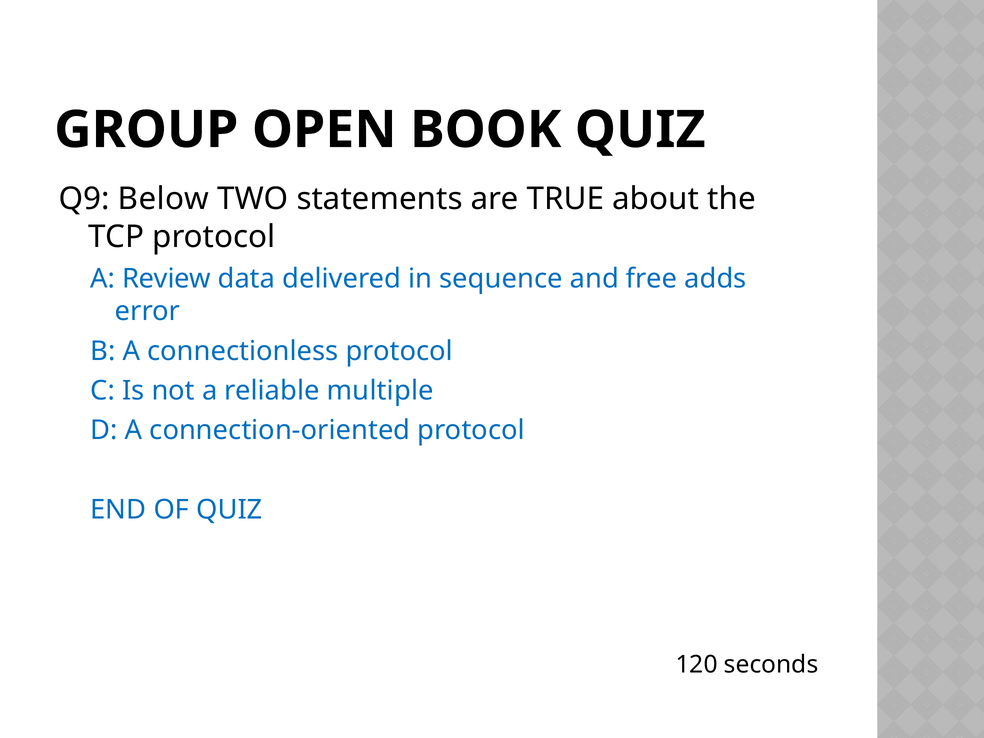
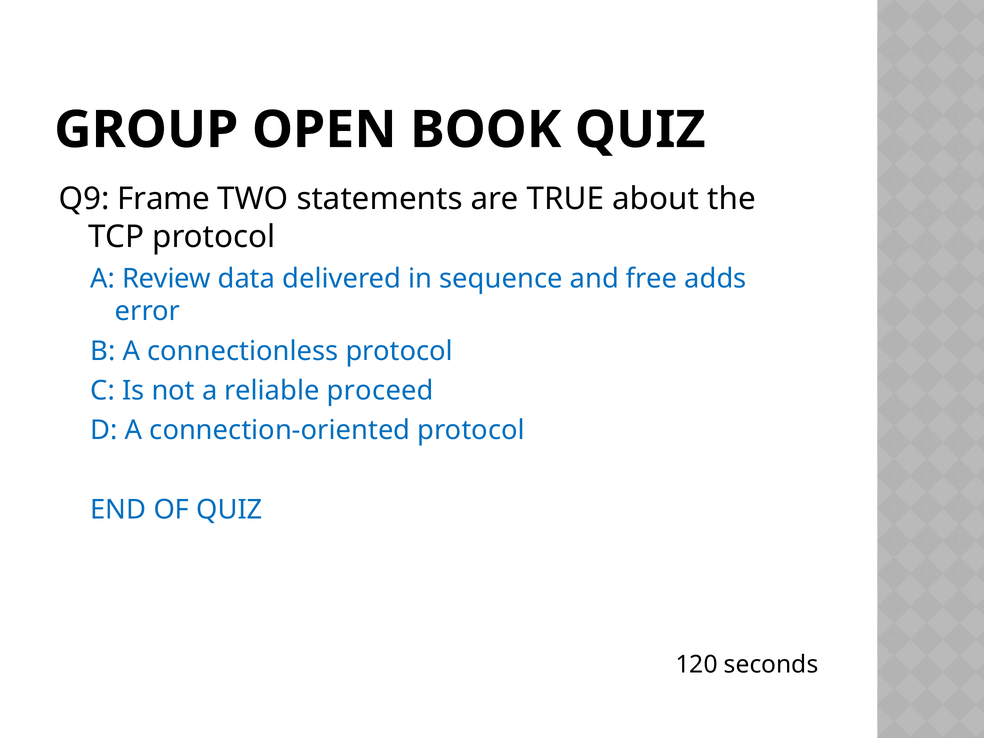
Below: Below -> Frame (164, 199)
multiple: multiple -> proceed (380, 391)
